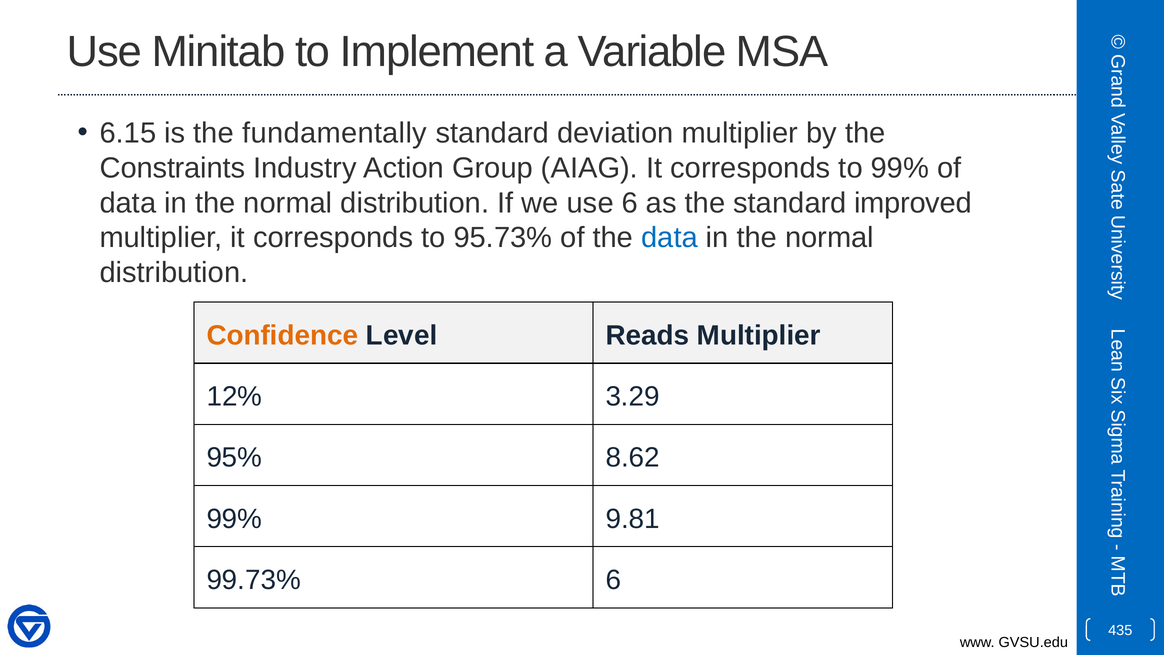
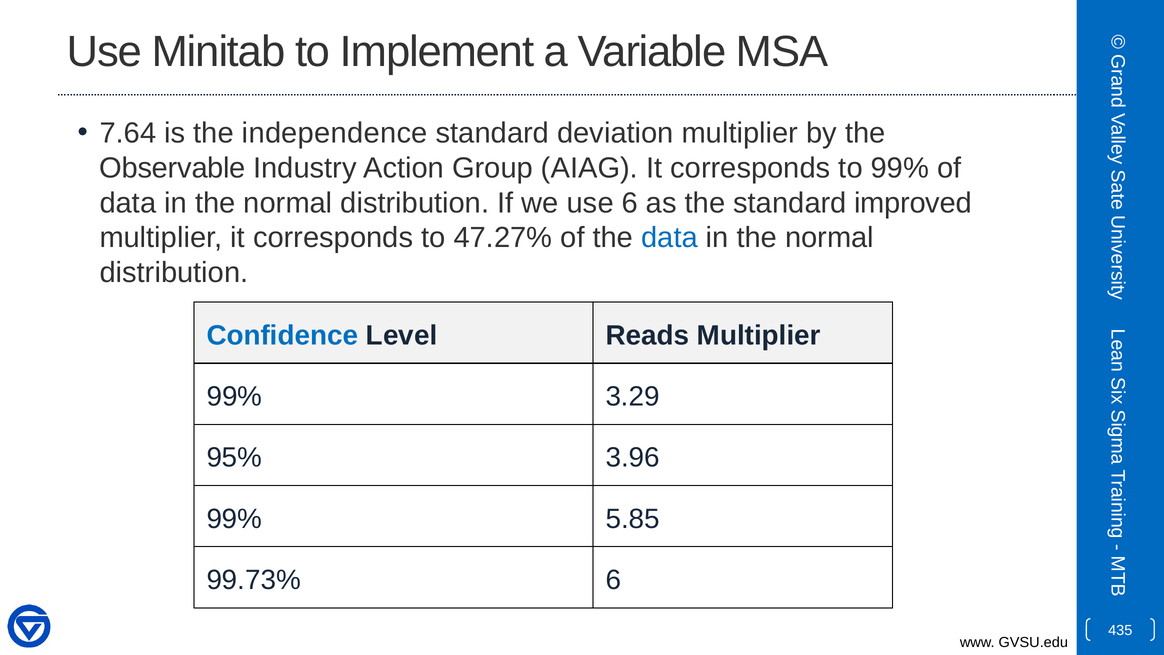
6.15: 6.15 -> 7.64 (128, 133)
fundamentally: fundamentally -> independence (335, 133)
Constraints: Constraints -> Observable (173, 168)
95.73%: 95.73% -> 47.27% (503, 238)
Confidence colour: orange -> blue (282, 335)
12%: 12% -> 99% (234, 396)
8.62: 8.62 -> 3.96 (633, 458)
9.81: 9.81 -> 5.85 (633, 519)
